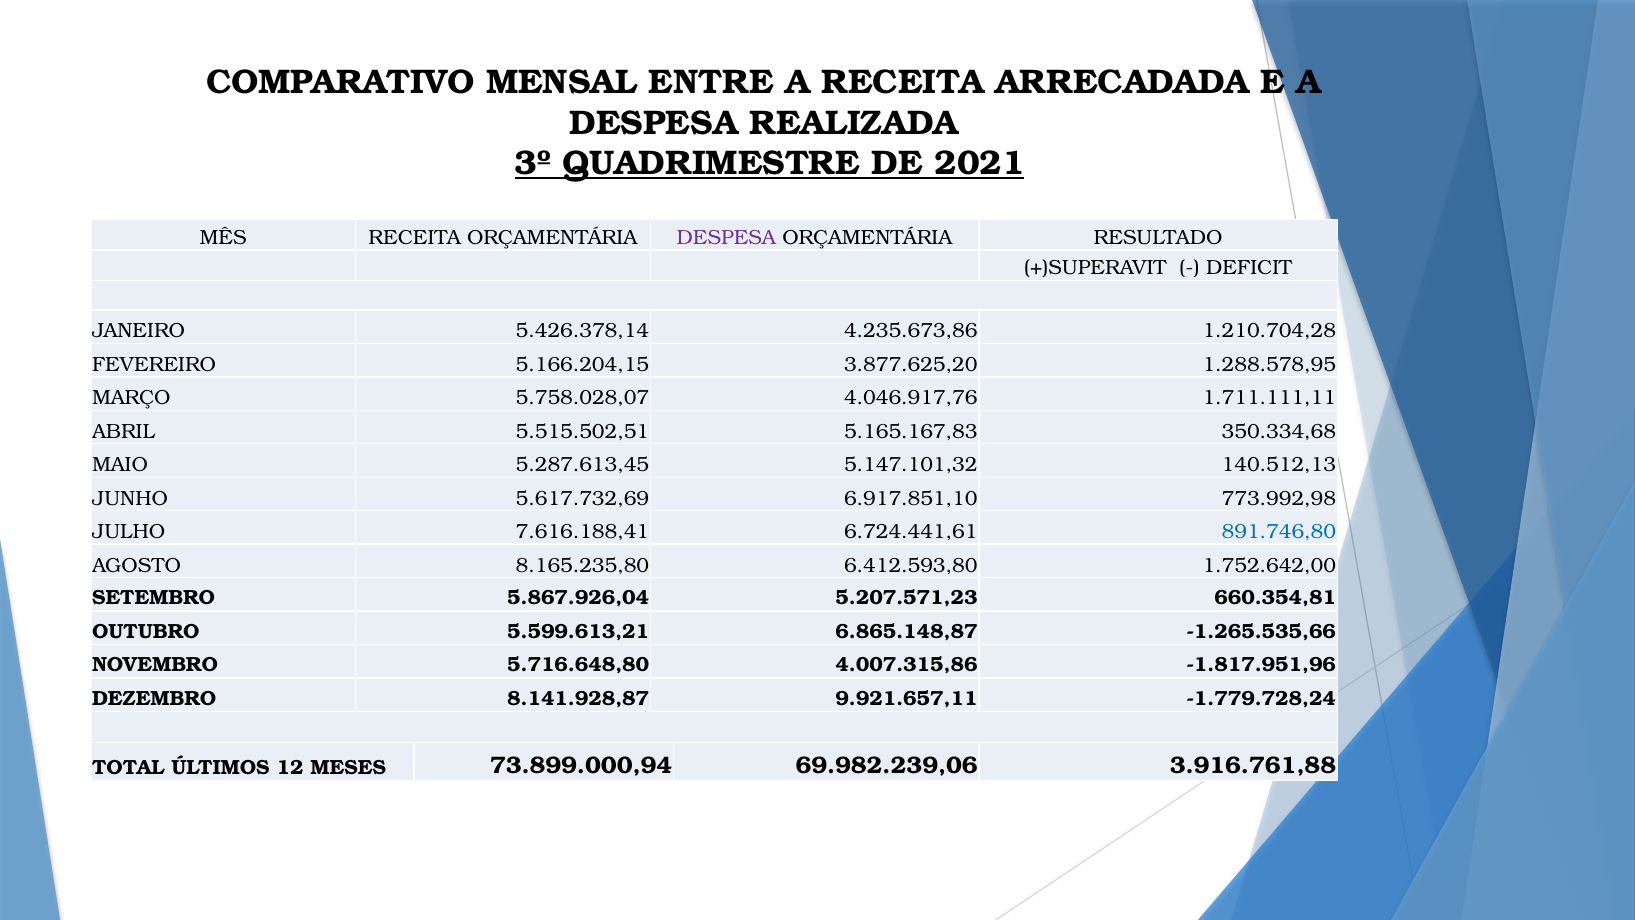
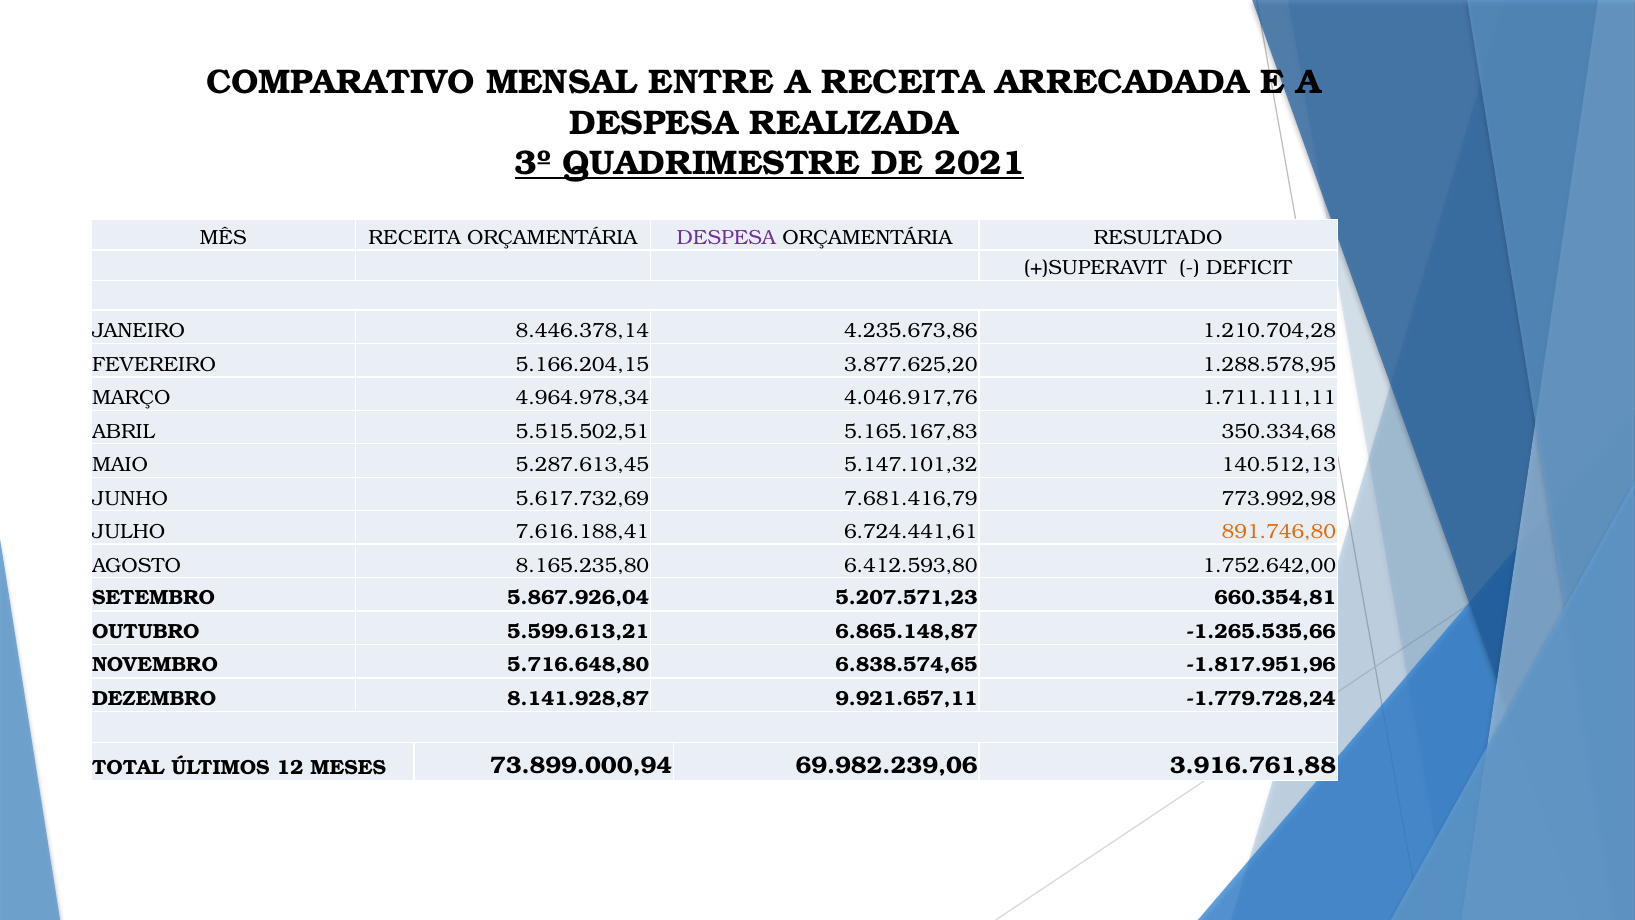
5.426.378,14: 5.426.378,14 -> 8.446.378,14 (582, 331)
5.758.028,07: 5.758.028,07 -> 4.964.978,34 (582, 398)
6.917.851,10: 6.917.851,10 -> 7.681.416,79 (911, 498)
891.746,80 colour: blue -> orange (1279, 532)
4.007.315,86: 4.007.315,86 -> 6.838.574,65 (906, 665)
